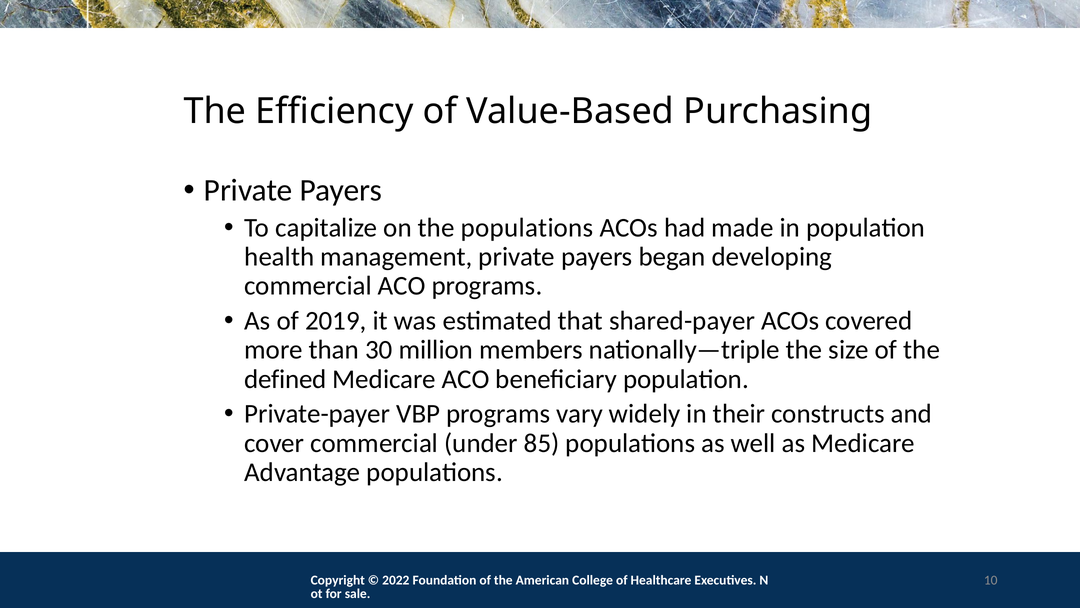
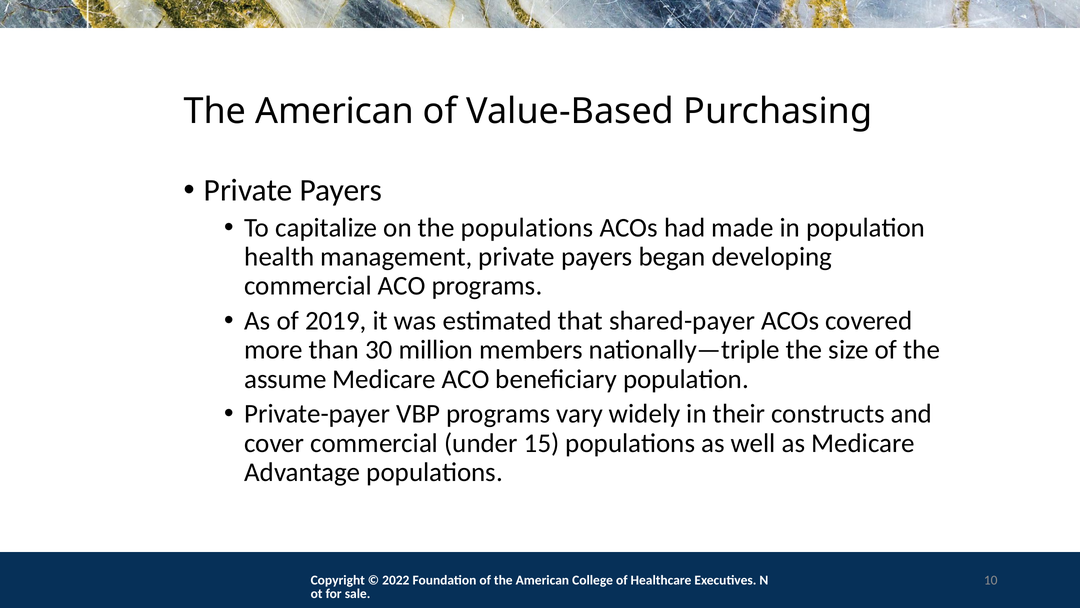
Efficiency: Efficiency -> American (335, 111)
defined: defined -> assume (285, 379)
85: 85 -> 15 (542, 443)
